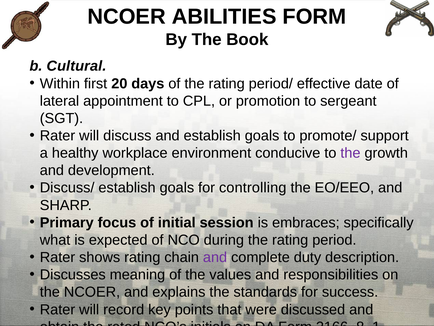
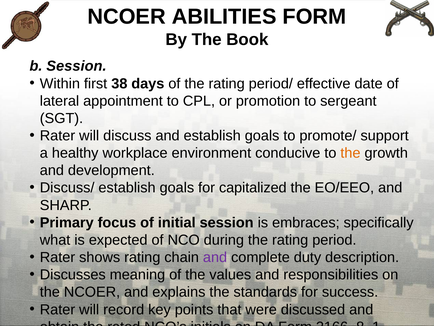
b Cultural: Cultural -> Session (76, 66)
20: 20 -> 38 (119, 83)
the colour: purple -> orange (350, 153)
controlling: controlling -> capitalized (253, 188)
